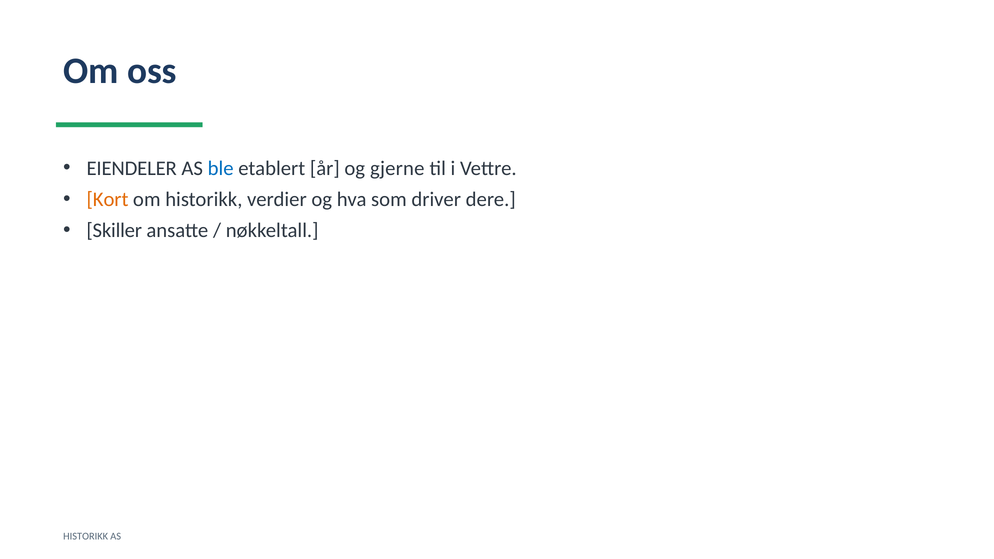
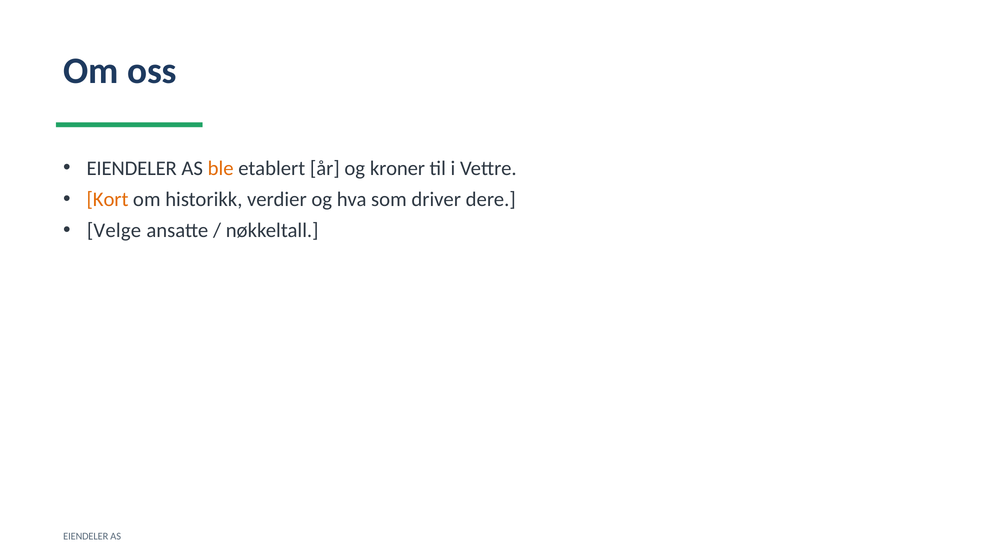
ble colour: blue -> orange (221, 168)
gjerne: gjerne -> kroner (397, 168)
Skiller: Skiller -> Velge (114, 231)
HISTORIKK: HISTORIKK -> EIENDELER (86, 536)
